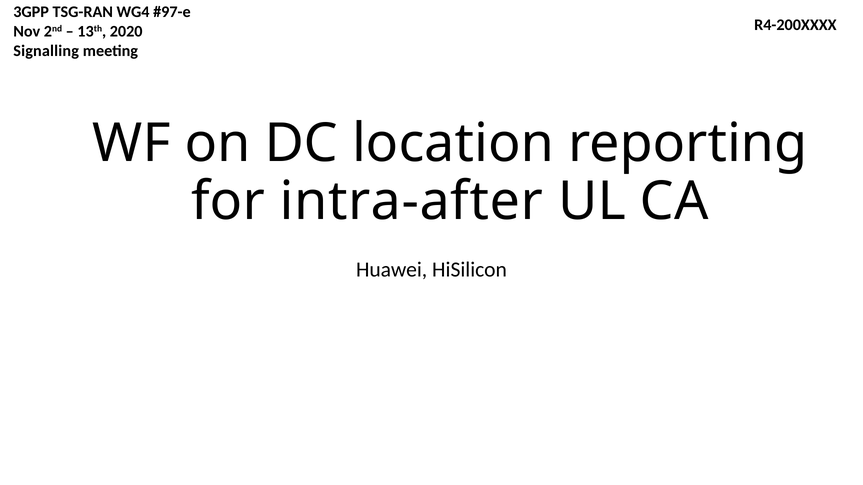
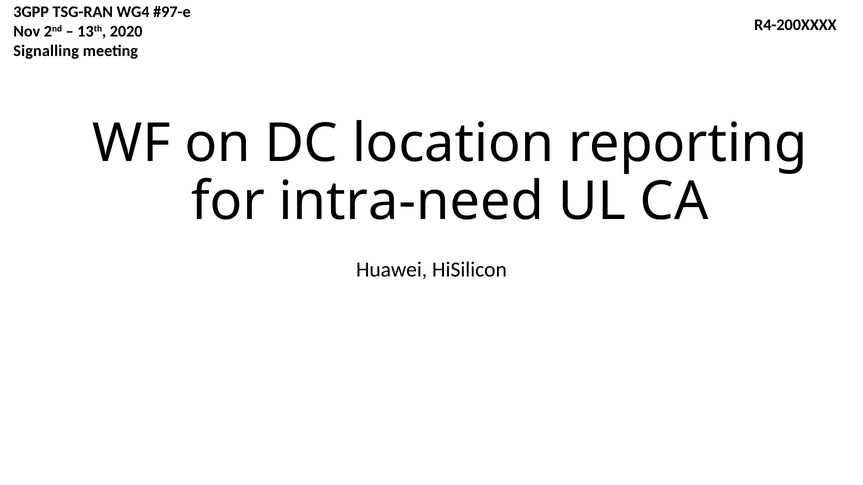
intra-after: intra-after -> intra-need (411, 202)
